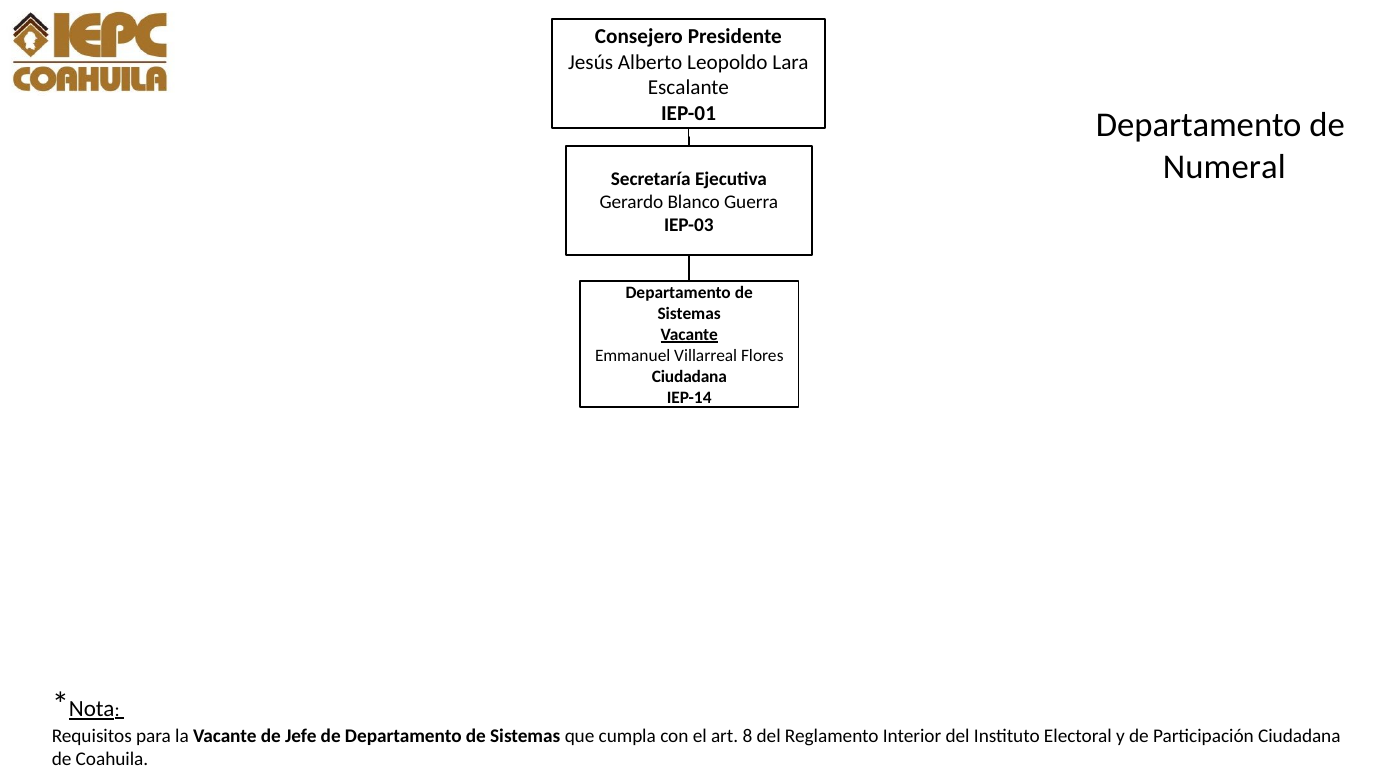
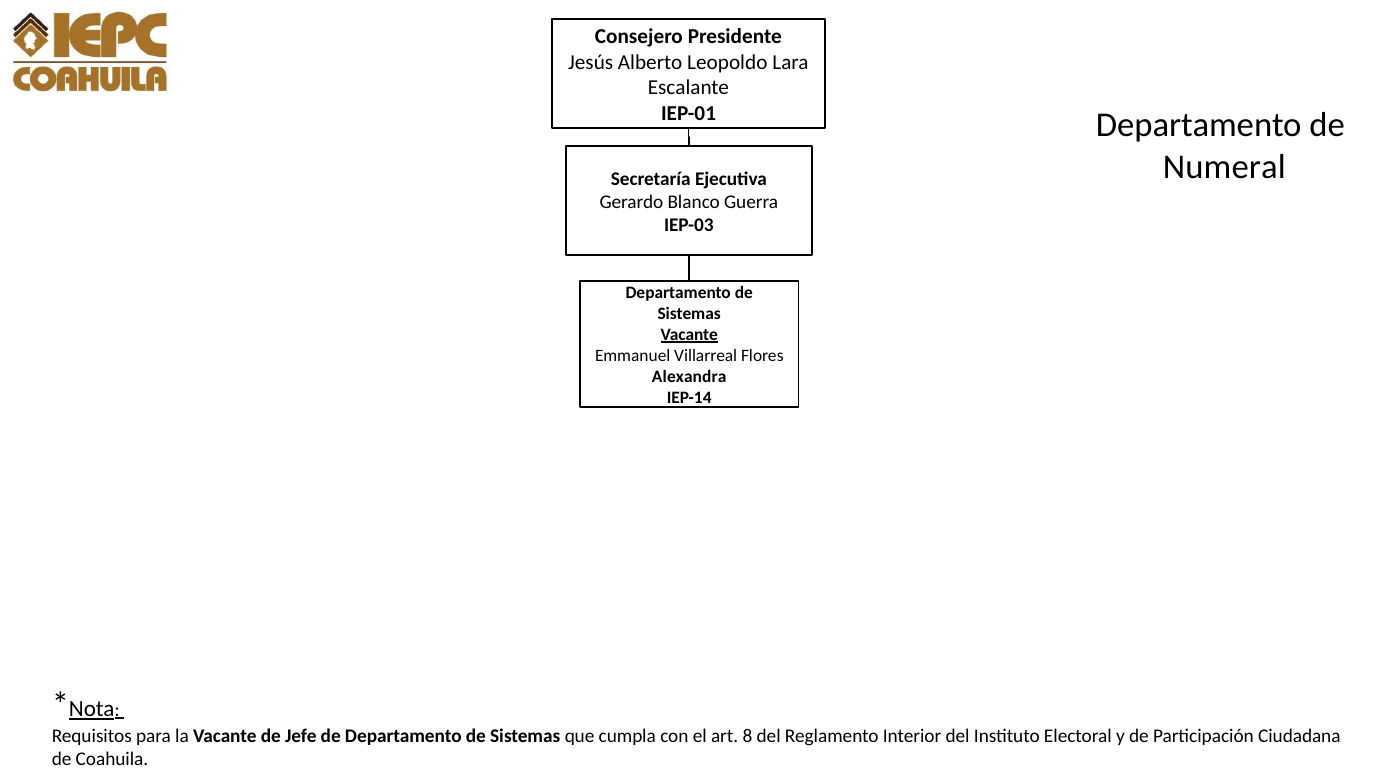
Ciudadana: Ciudadana -> Alexandra (689, 376)
